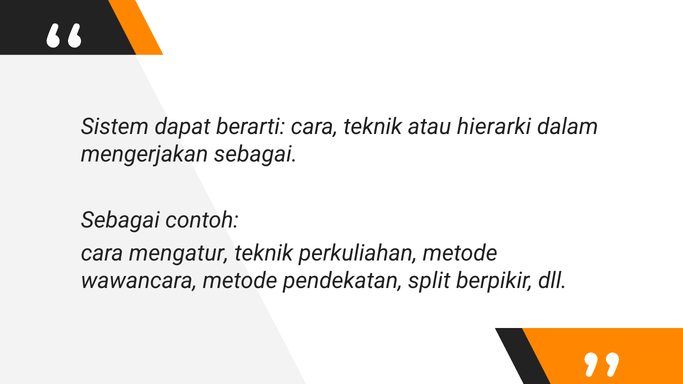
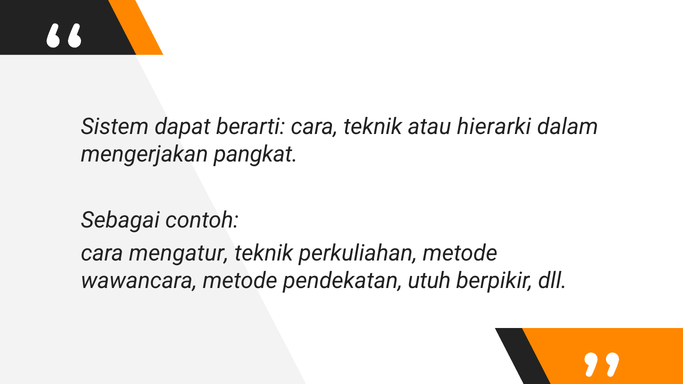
mengerjakan sebagai: sebagai -> pangkat (256, 154)
split: split -> utuh (429, 281)
